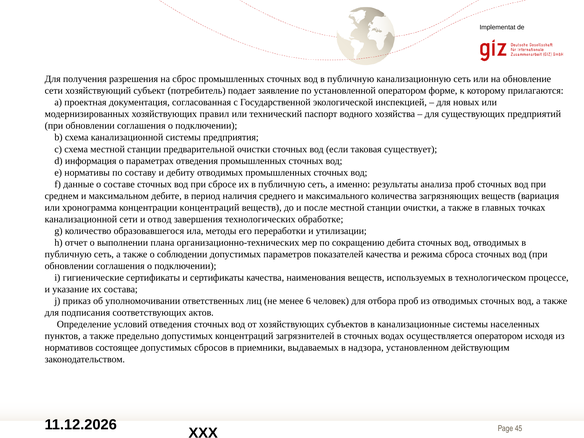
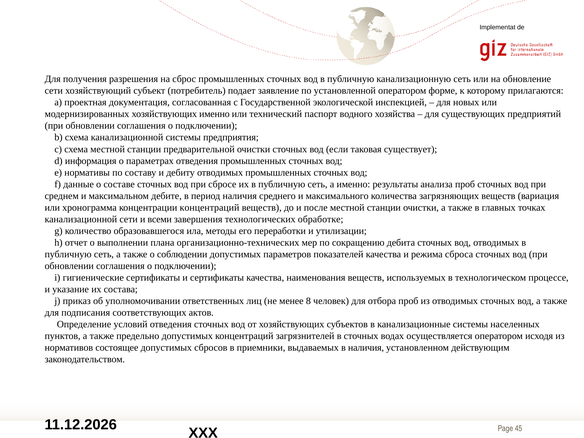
хозяйствующих правил: правил -> именно (214, 114)
отвод: отвод -> всеми (160, 219)
6: 6 -> 8 (308, 301)
в надзора: надзора -> наличия (366, 348)
